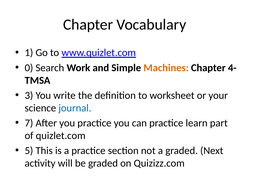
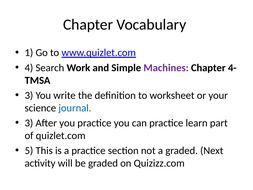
0: 0 -> 4 (29, 68)
Machines colour: orange -> purple (166, 68)
7: 7 -> 3 (29, 123)
